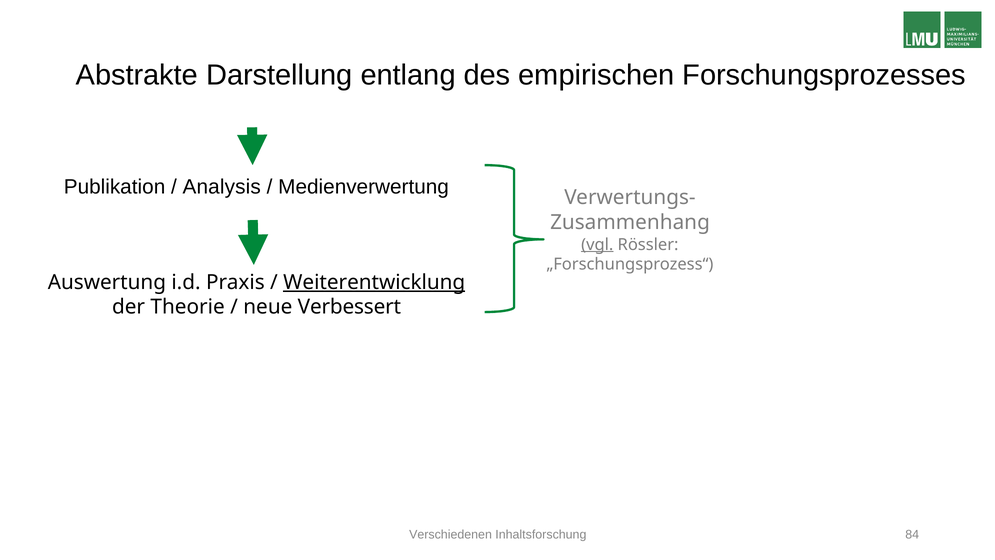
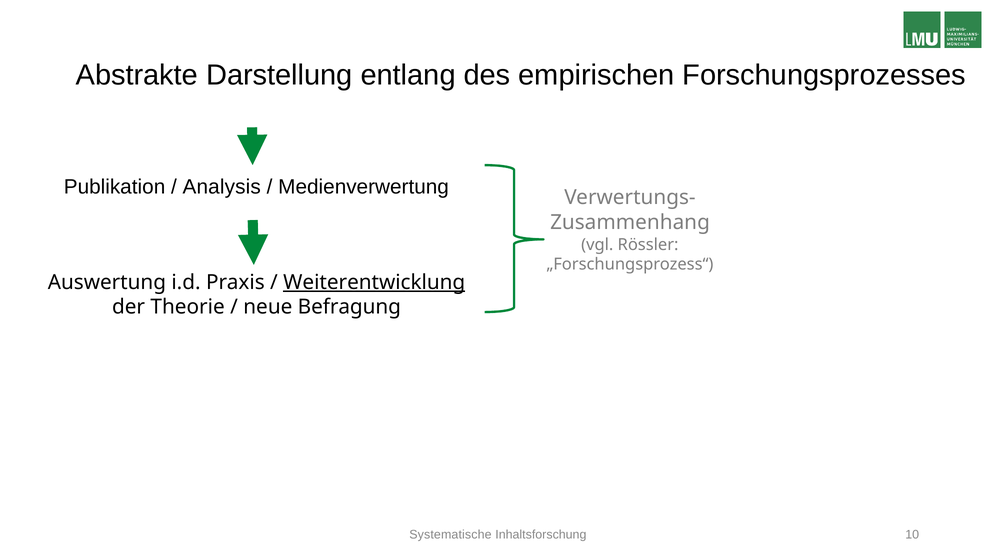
vgl underline: present -> none (597, 244)
Verbessert: Verbessert -> Befragung (349, 307)
Verschiedenen: Verschiedenen -> Systematische (450, 534)
84: 84 -> 10 (912, 534)
